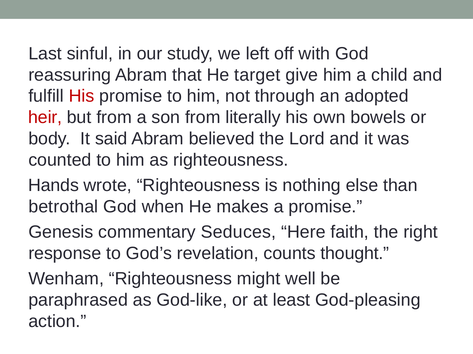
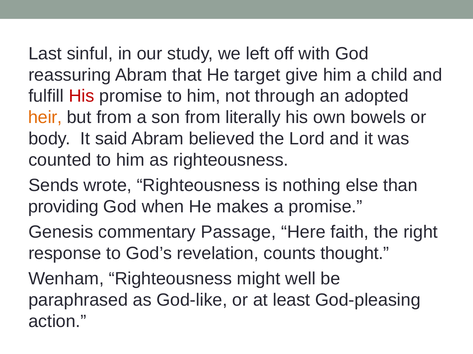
heir colour: red -> orange (45, 118)
Hands: Hands -> Sends (54, 186)
betrothal: betrothal -> providing (63, 207)
Seduces: Seduces -> Passage (238, 233)
